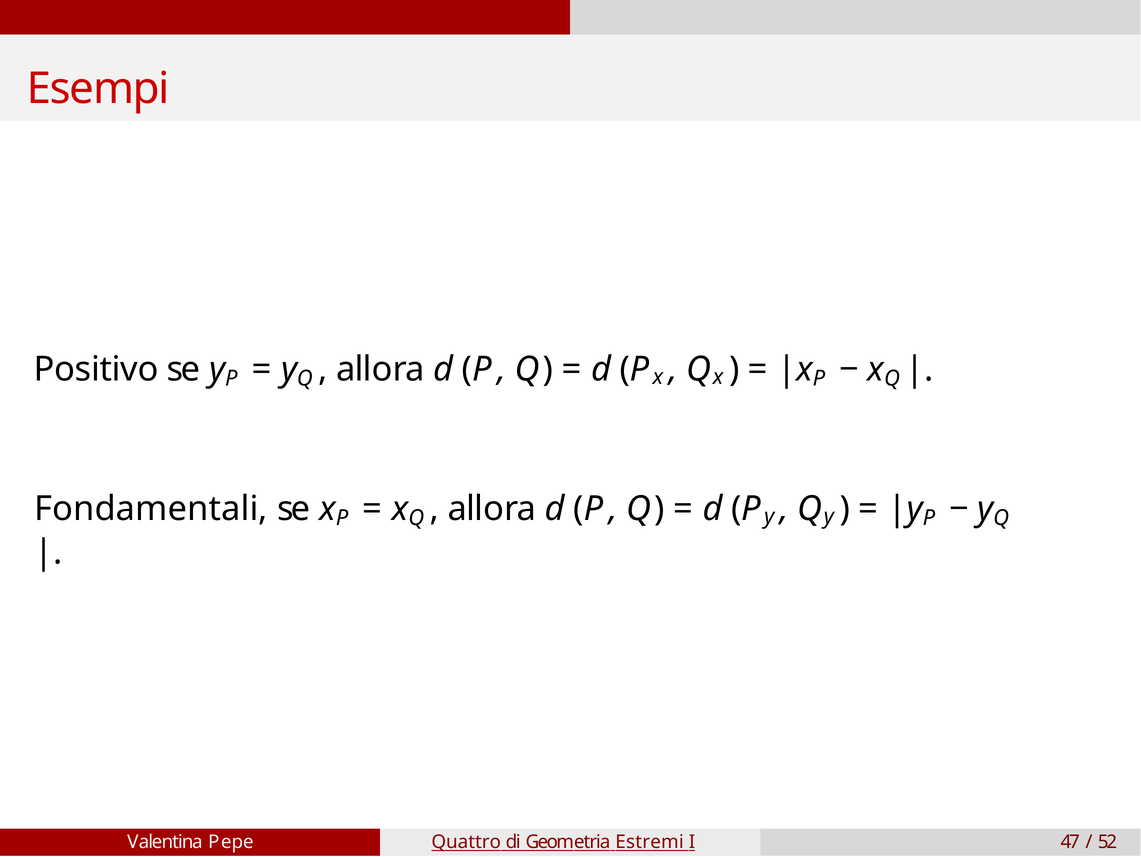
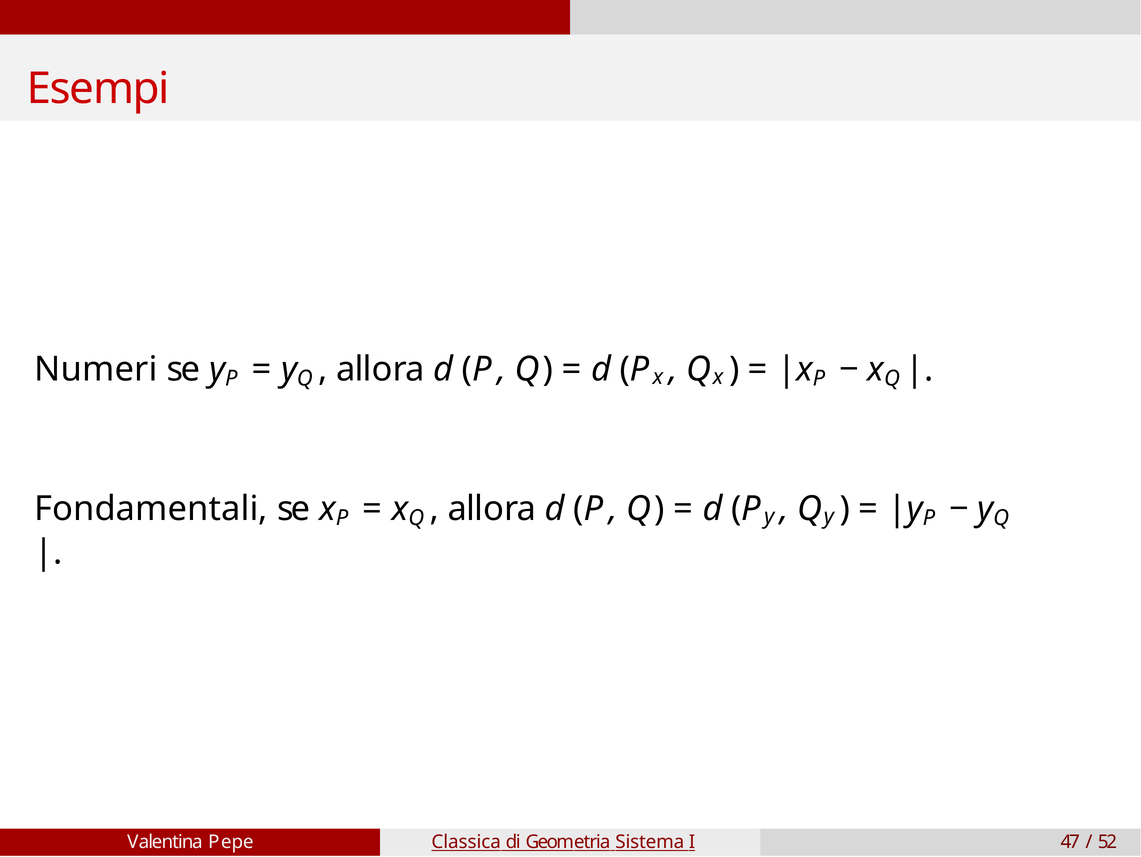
Positivo: Positivo -> Numeri (96, 369)
Quattro: Quattro -> Classica (466, 842)
Estremi: Estremi -> Sistema (650, 842)
